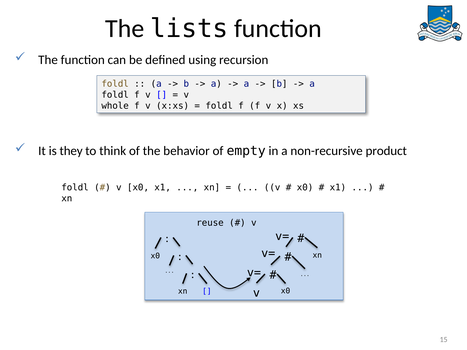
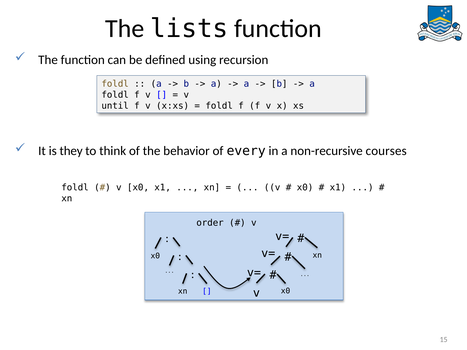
whole: whole -> until (115, 106)
empty: empty -> every (246, 151)
product: product -> courses (386, 151)
reuse: reuse -> order (210, 223)
